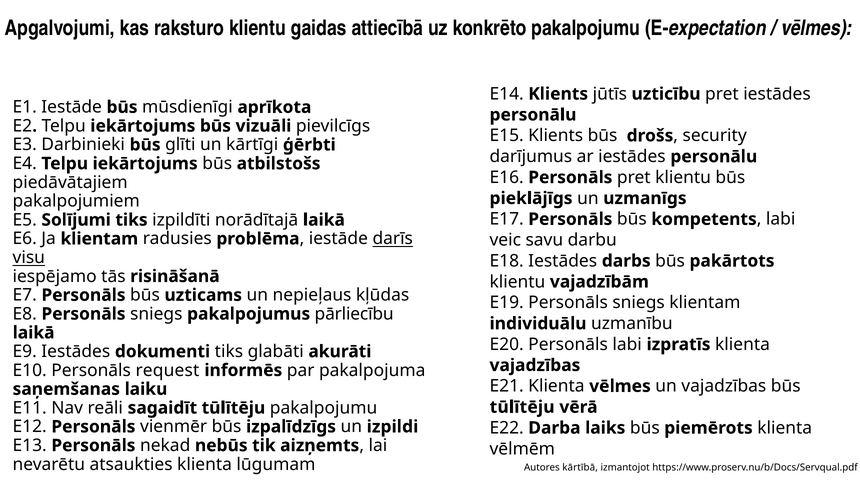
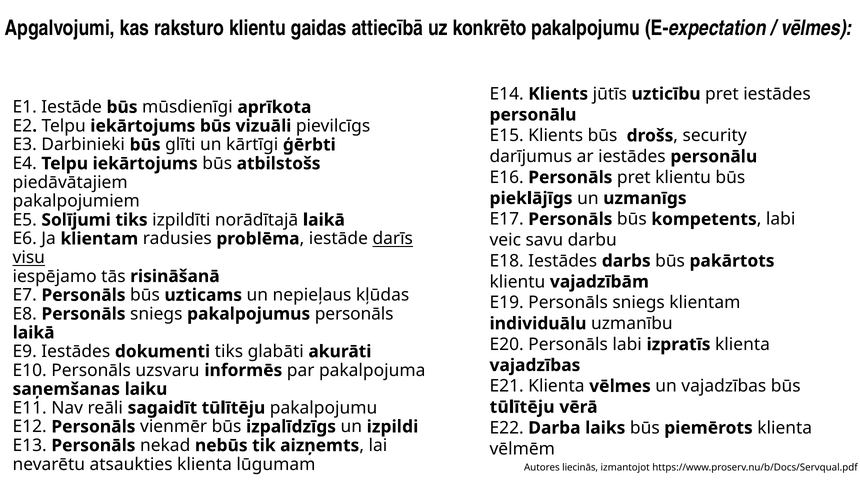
pakalpojumus pārliecību: pārliecību -> personāls (354, 314)
request: request -> uzsvaru (168, 370)
kārtībā: kārtībā -> liecinās (580, 467)
